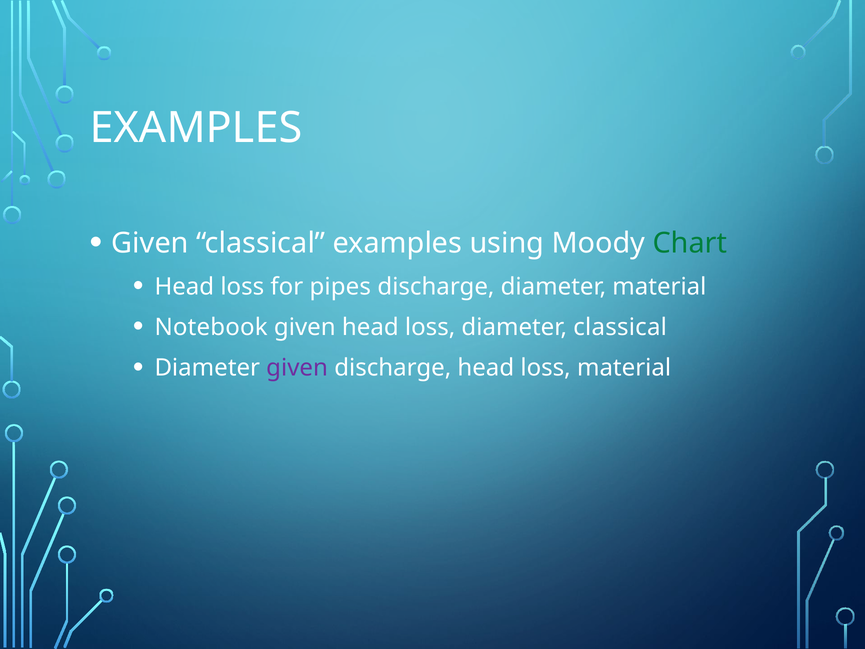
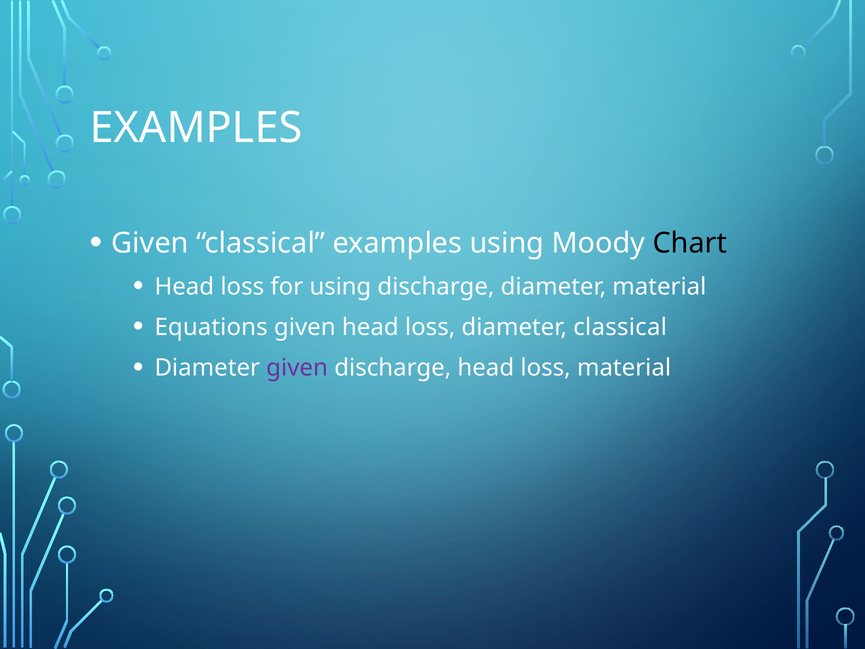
Chart colour: green -> black (690, 243)
for pipes: pipes -> using (340, 287)
Notebook: Notebook -> Equations (211, 327)
